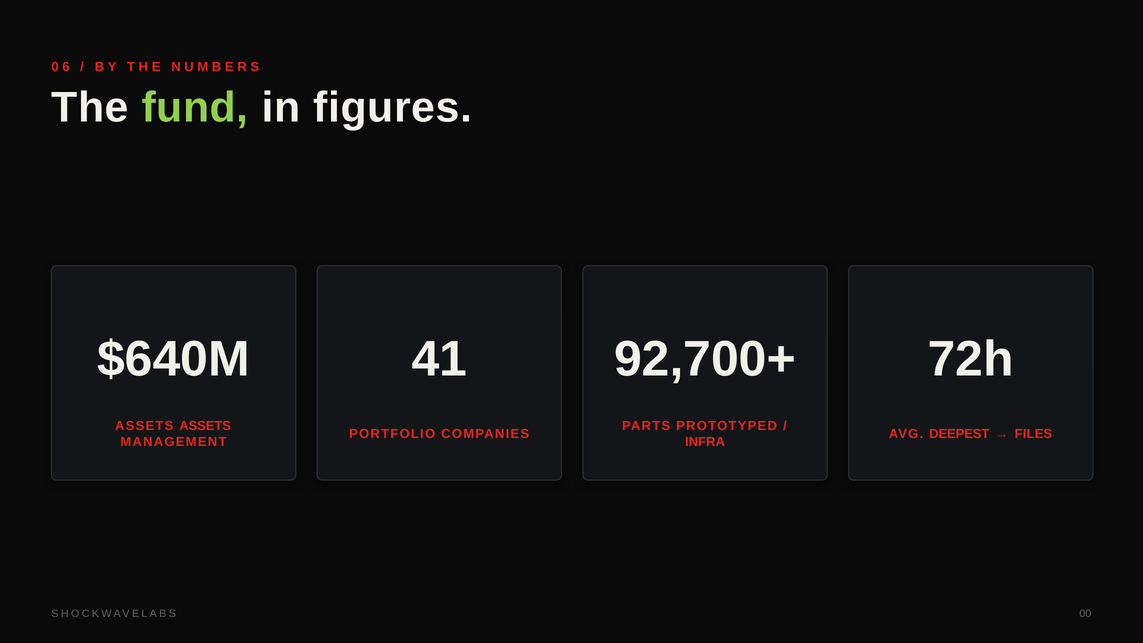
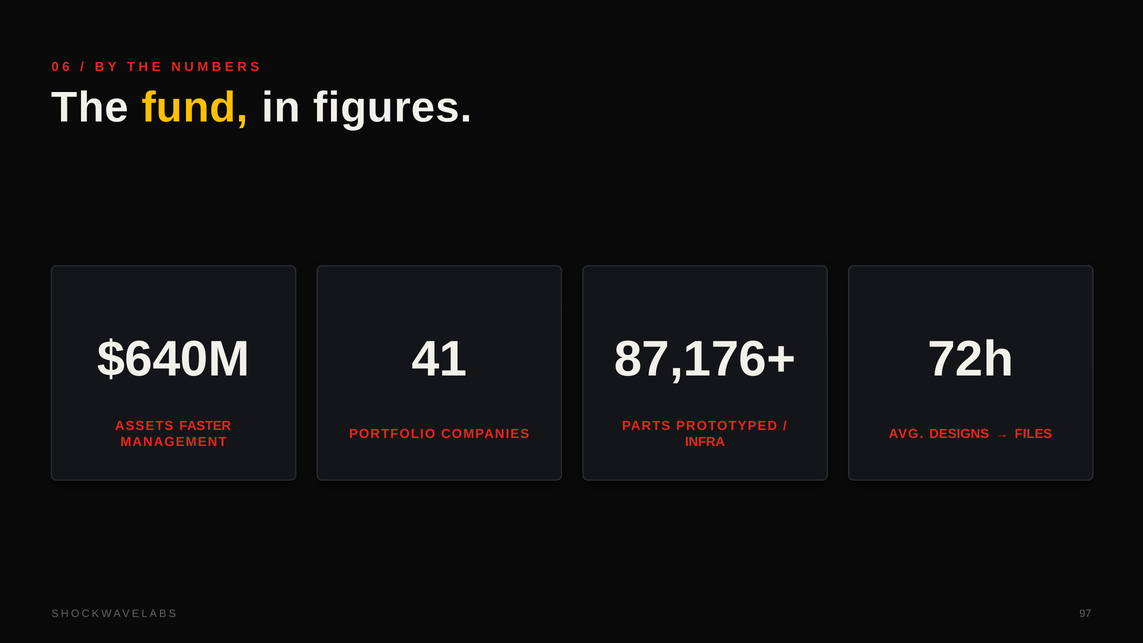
fund colour: light green -> yellow (195, 108)
92,700+: 92,700+ -> 87,176+ (705, 359)
ASSETS ASSETS: ASSETS -> FASTER (205, 426)
DEEPEST: DEEPEST -> DESIGNS (959, 434)
00: 00 -> 97 (1085, 614)
